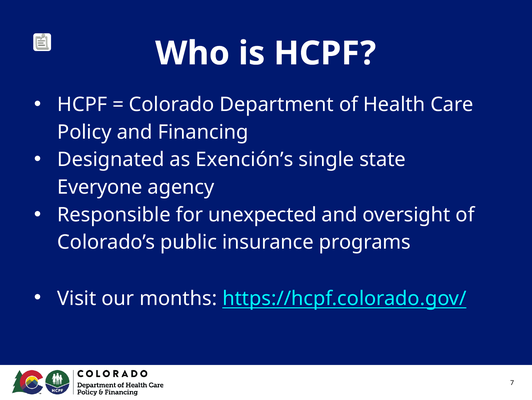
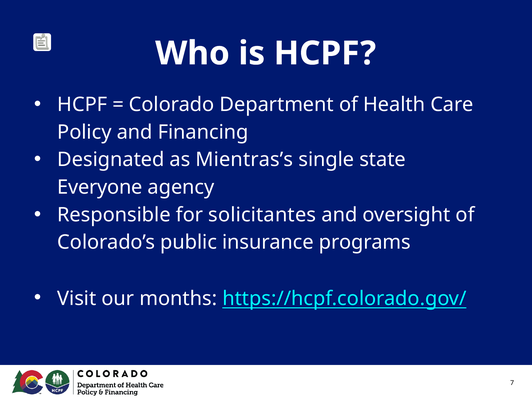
Exención’s: Exención’s -> Mientras’s (244, 160)
unexpected: unexpected -> solicitantes (262, 215)
